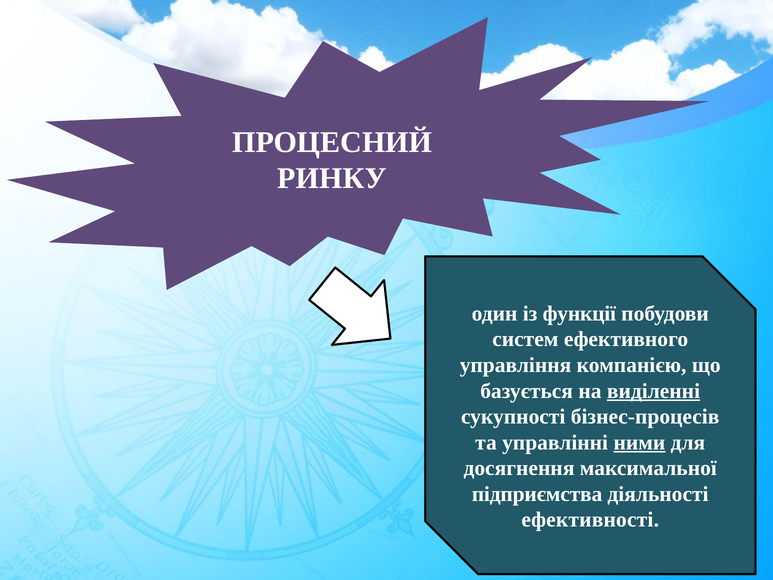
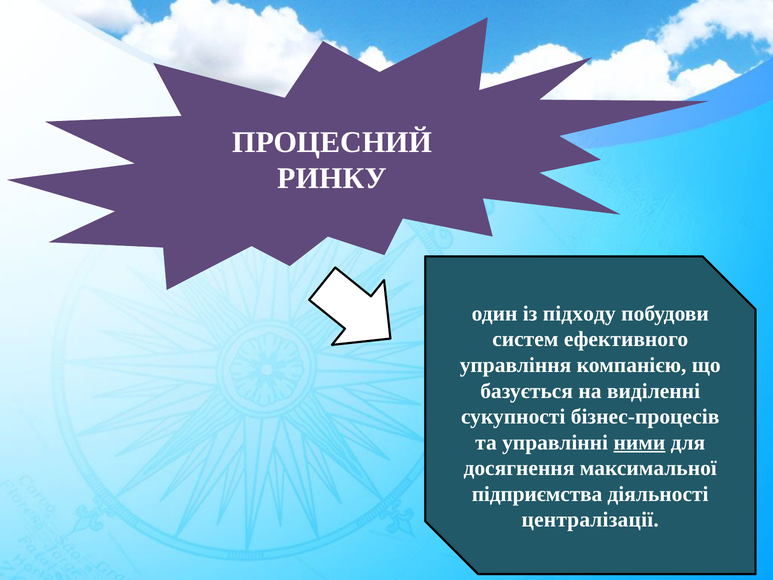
функції: функції -> підходу (579, 313)
виділенні underline: present -> none (654, 391)
ефективності: ефективності -> централізації (590, 520)
